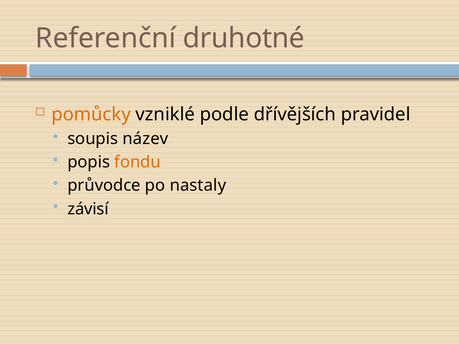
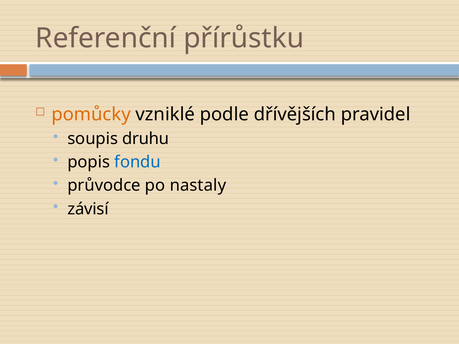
druhotné: druhotné -> přírůstku (244, 38)
název: název -> druhu (146, 139)
fondu colour: orange -> blue (138, 162)
